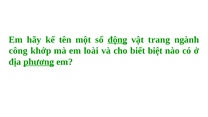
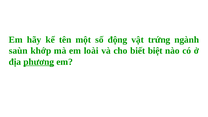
động underline: present -> none (117, 40)
trang: trang -> trứng (159, 40)
công: công -> saùn (18, 51)
